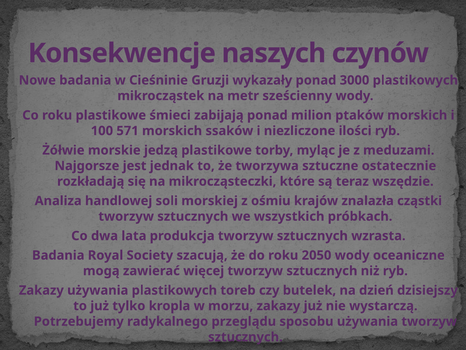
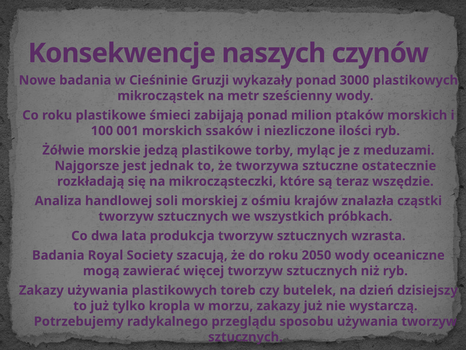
571: 571 -> 001 (128, 131)
